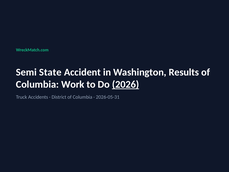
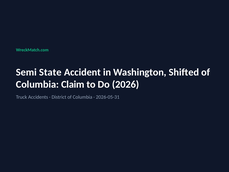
Results: Results -> Shifted (184, 72)
Work: Work -> Claim (73, 84)
2026 underline: present -> none (126, 84)
